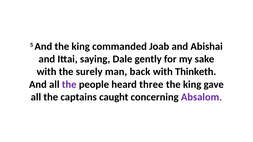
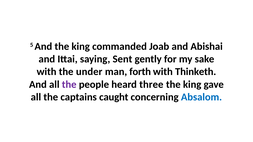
Dale: Dale -> Sent (122, 59)
surely: surely -> under (89, 72)
back: back -> forth (140, 72)
Absalom colour: purple -> blue (201, 97)
